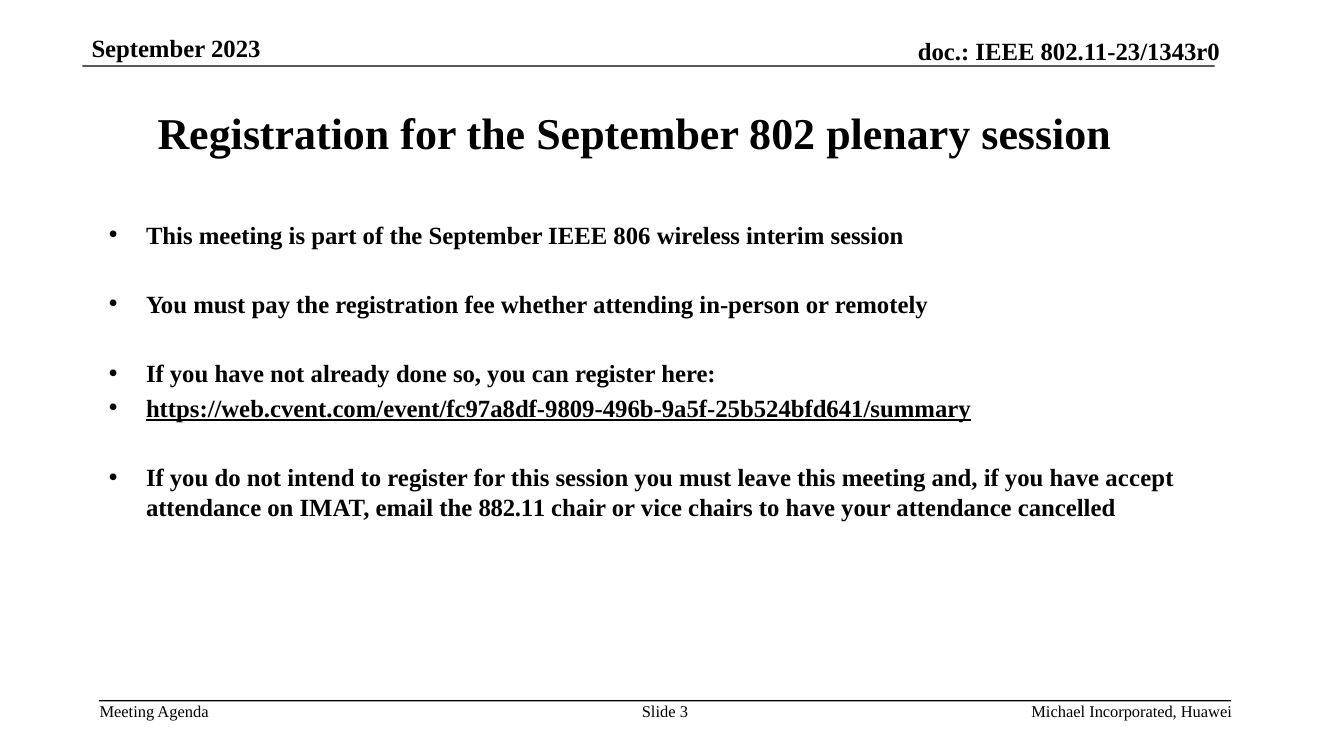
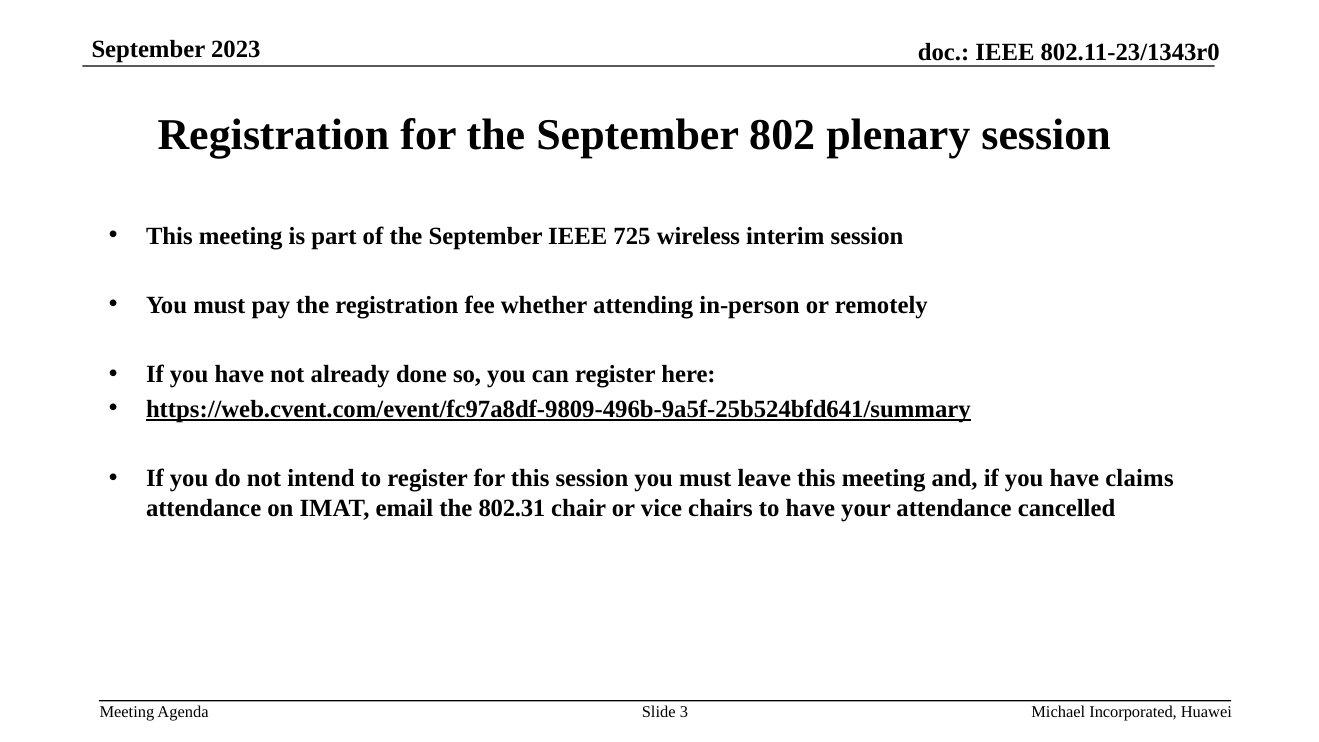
806: 806 -> 725 (632, 236)
accept: accept -> claims (1139, 478)
882.11: 882.11 -> 802.31 (512, 508)
